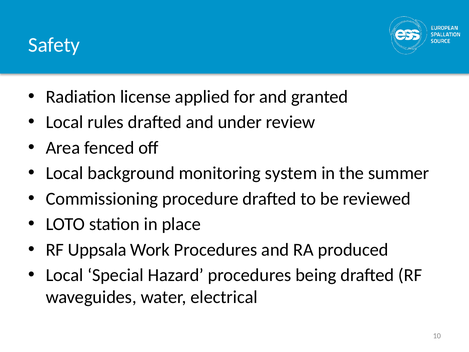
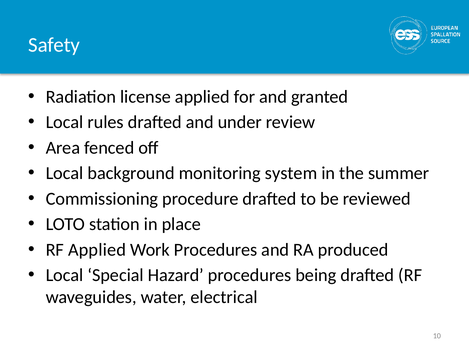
RF Uppsala: Uppsala -> Applied (97, 250)
